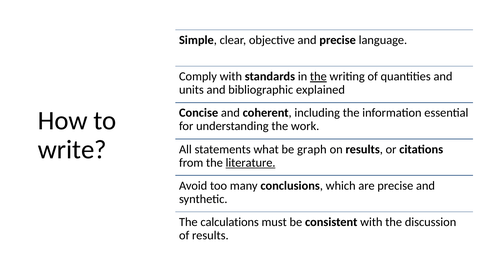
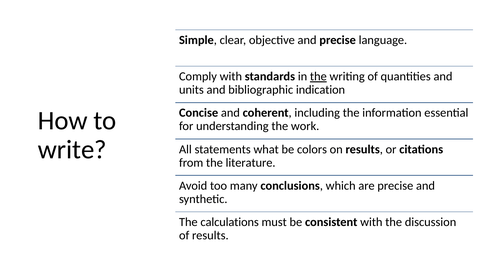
explained: explained -> indication (320, 90)
graph: graph -> colors (312, 150)
literature underline: present -> none (251, 163)
